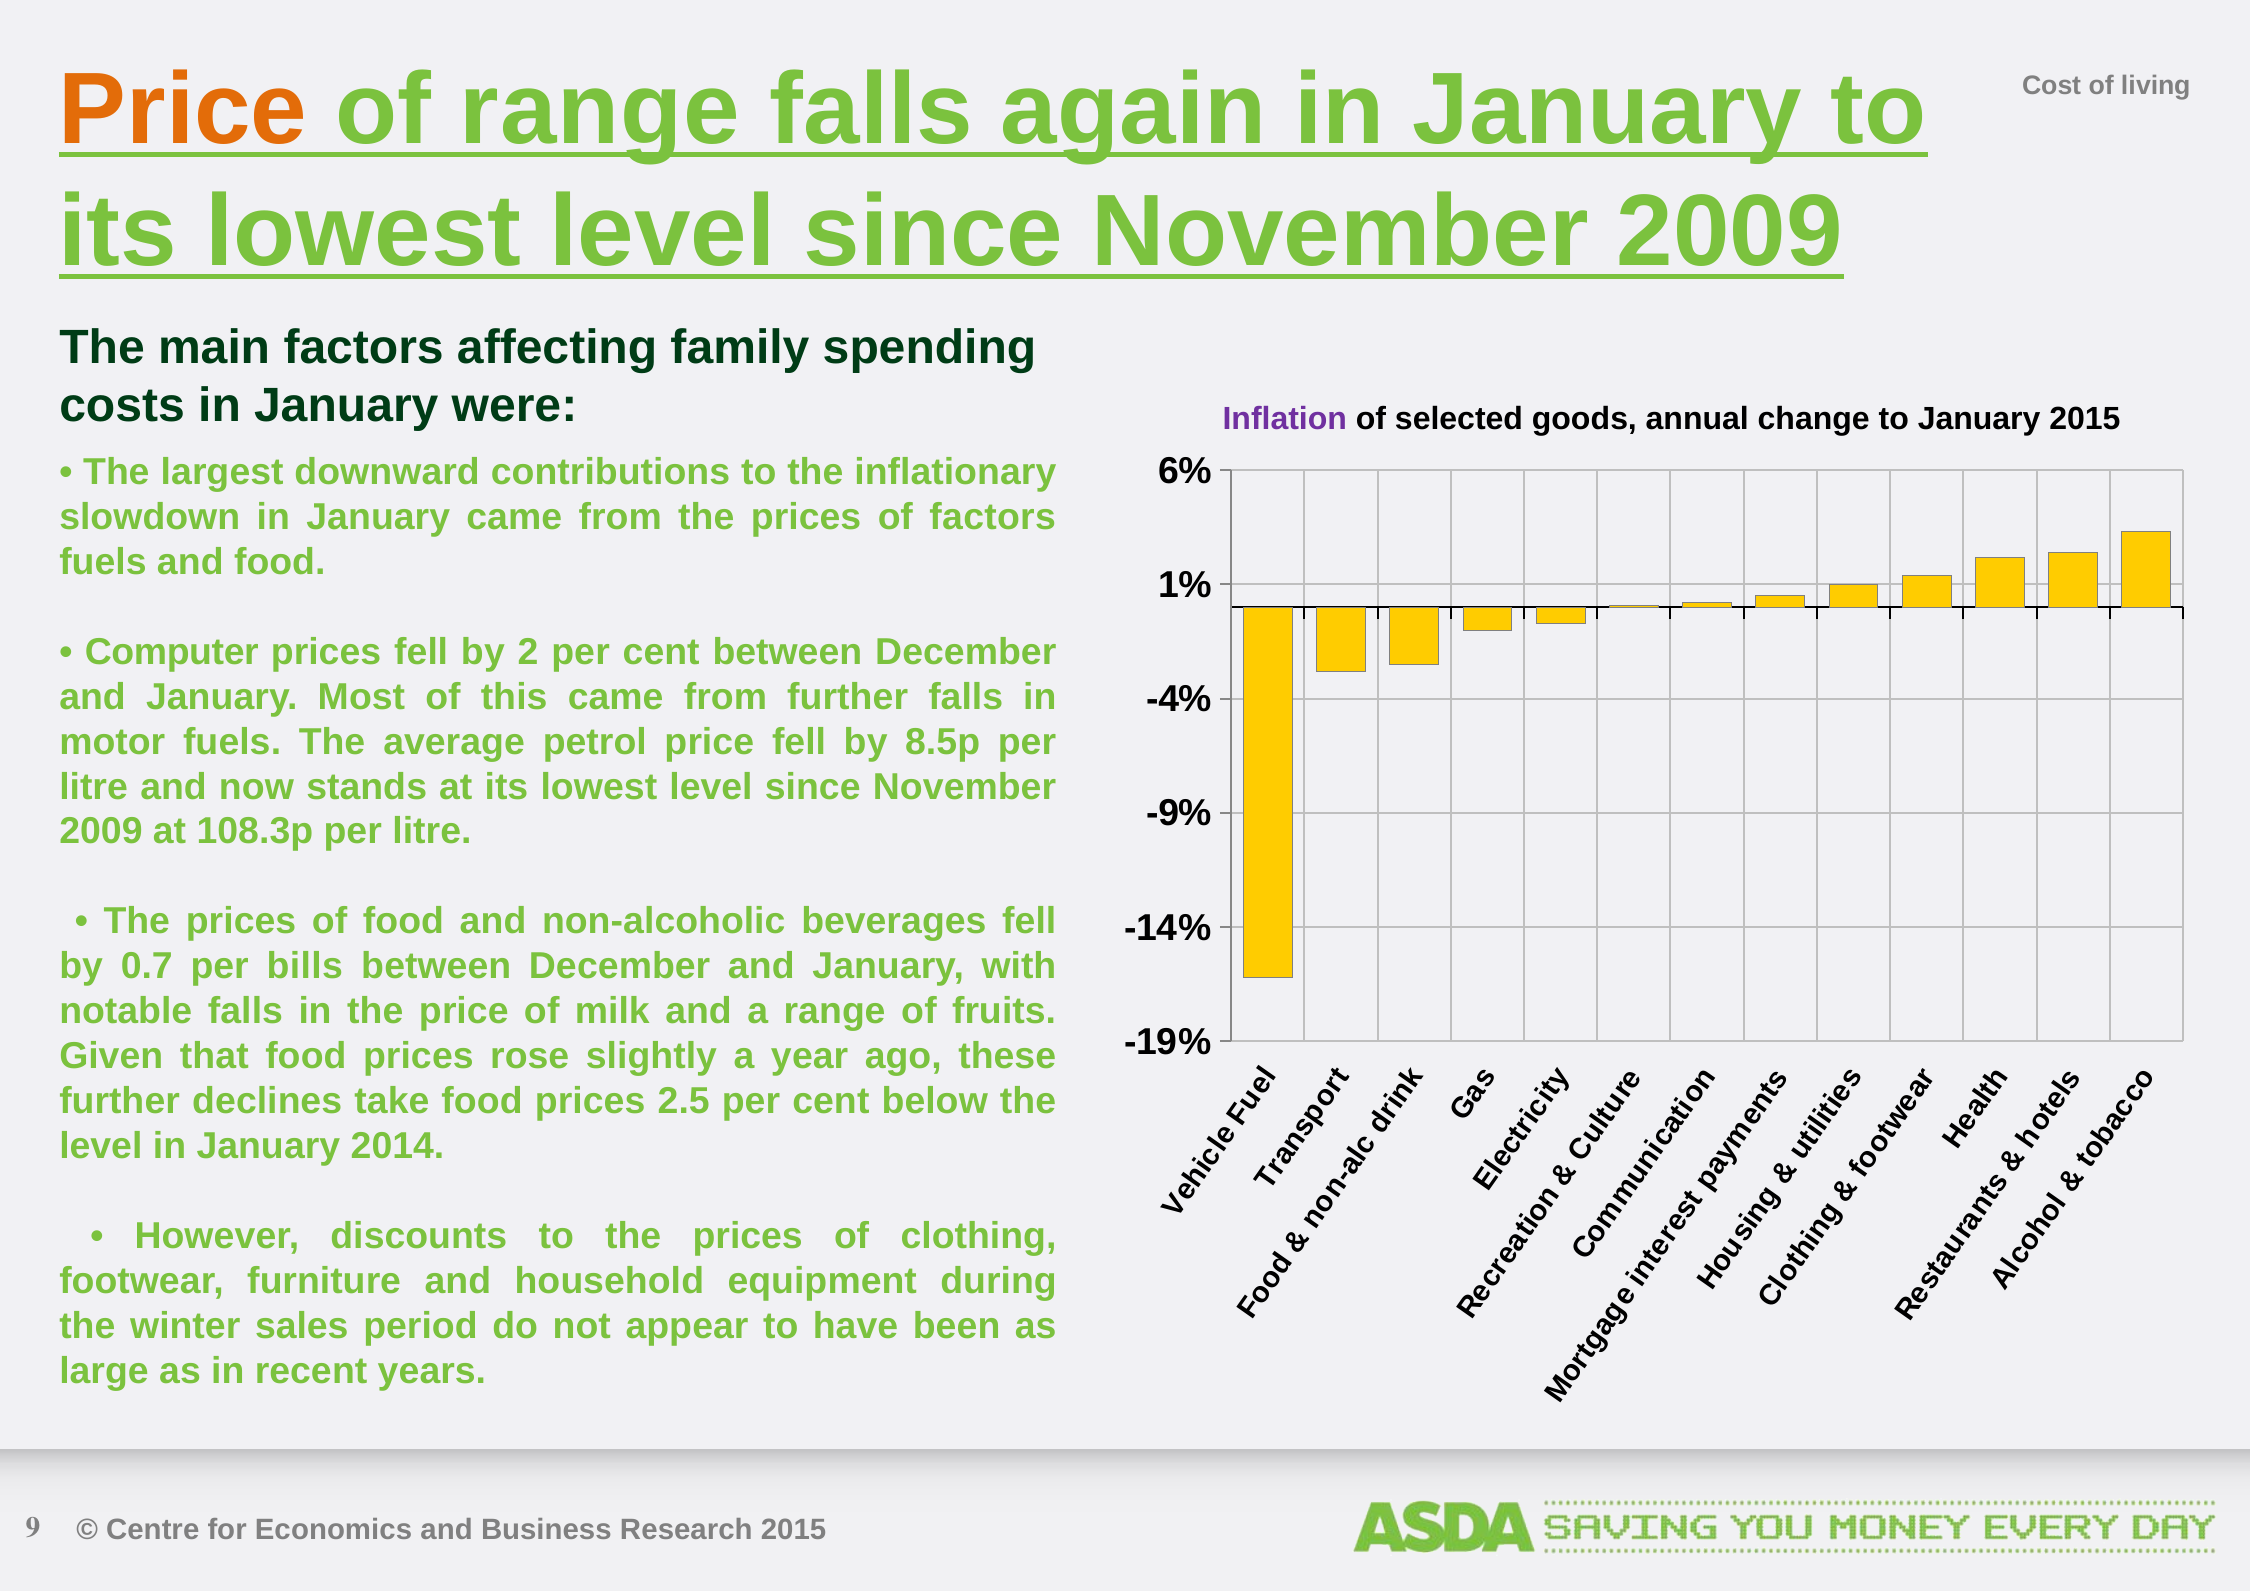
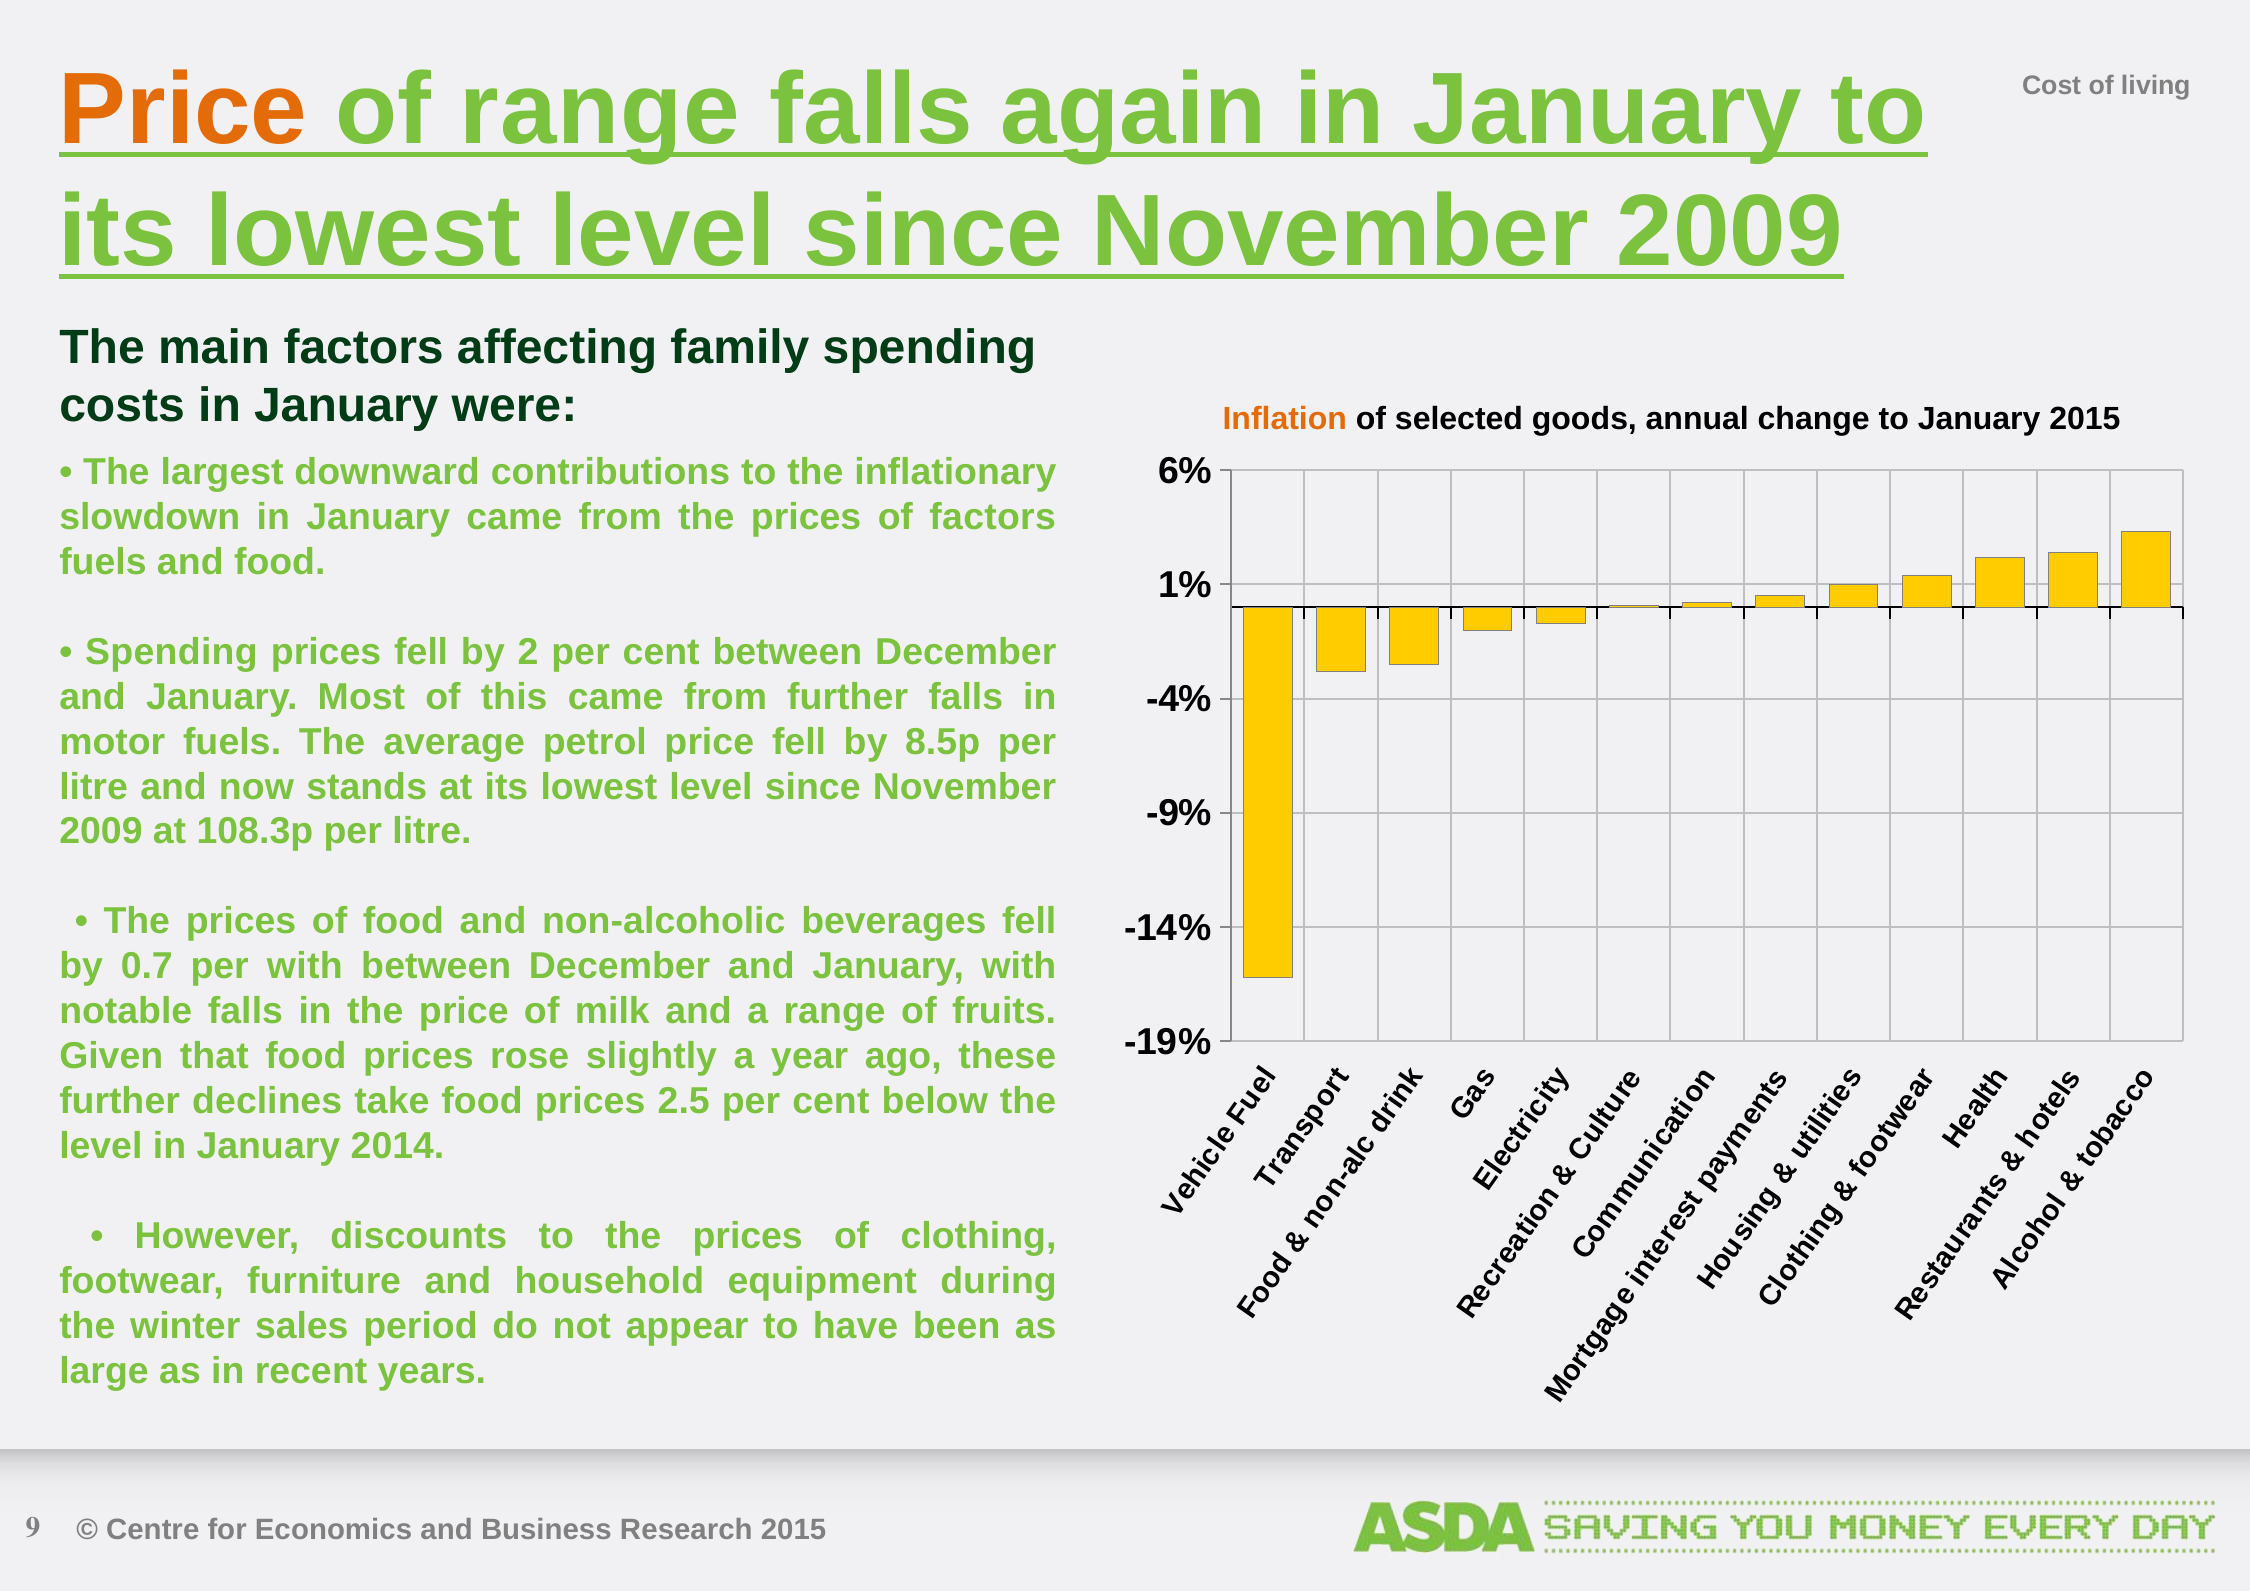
Inflation colour: purple -> orange (1285, 419)
Computer: Computer -> Spending (171, 652)
per bills: bills -> with (305, 966)
